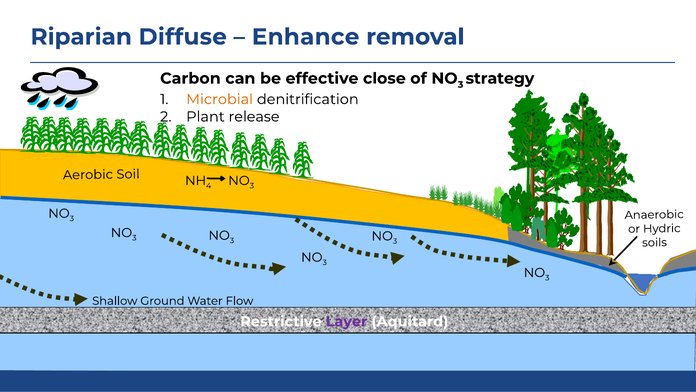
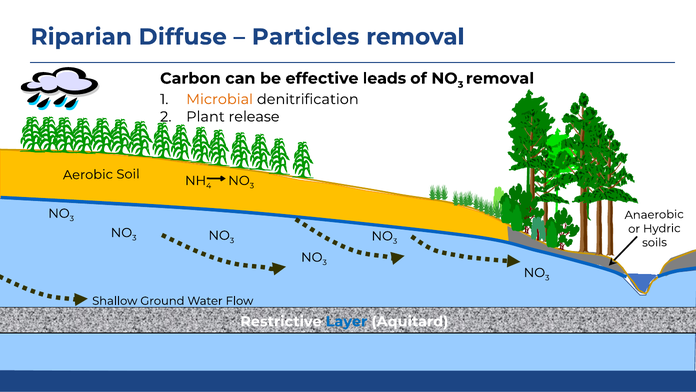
Enhance: Enhance -> Particles (306, 37)
close: close -> leads (384, 78)
strategy: strategy -> removal (500, 78)
Layer colour: purple -> blue (346, 321)
